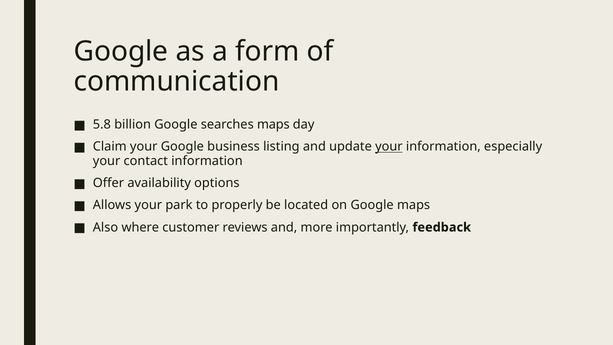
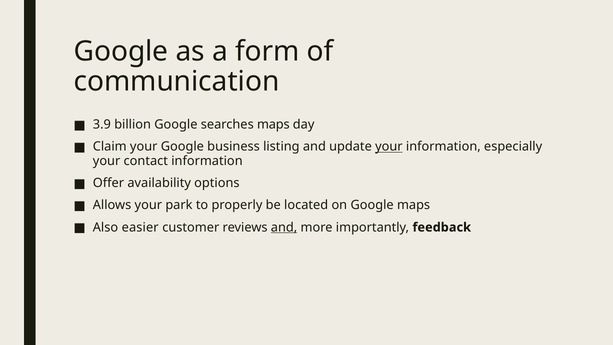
5.8: 5.8 -> 3.9 (102, 125)
where: where -> easier (140, 227)
and underline: none -> present (284, 227)
